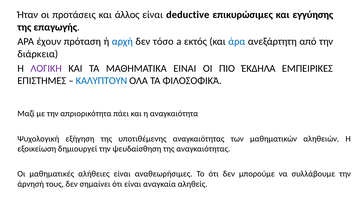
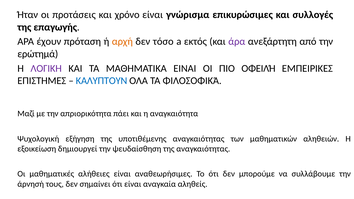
άλλος: άλλος -> χρόνο (127, 15)
deductive: deductive -> γνώρισμα (188, 15)
εγγύησης: εγγύησης -> συλλογές (313, 15)
αρχή colour: blue -> orange (122, 42)
άρα colour: blue -> purple (237, 42)
διάρκεια: διάρκεια -> ερώτημά (38, 54)
ΈΚΔΗΛΑ: ΈΚΔΗΛΑ -> ΟΦΕΙΛΉ (258, 68)
